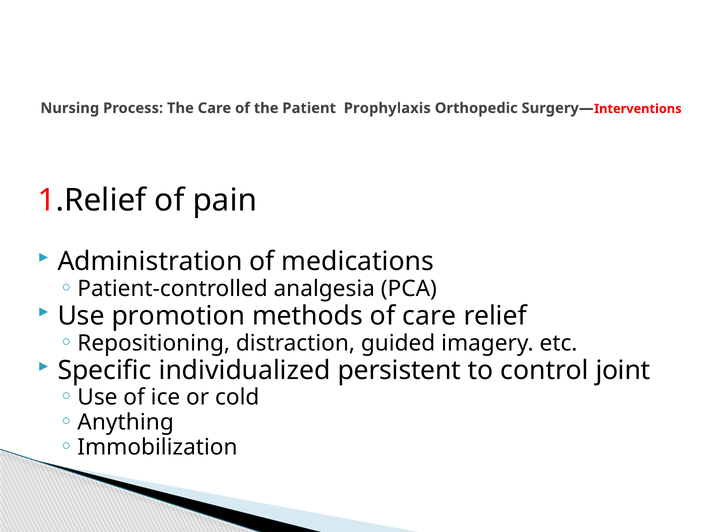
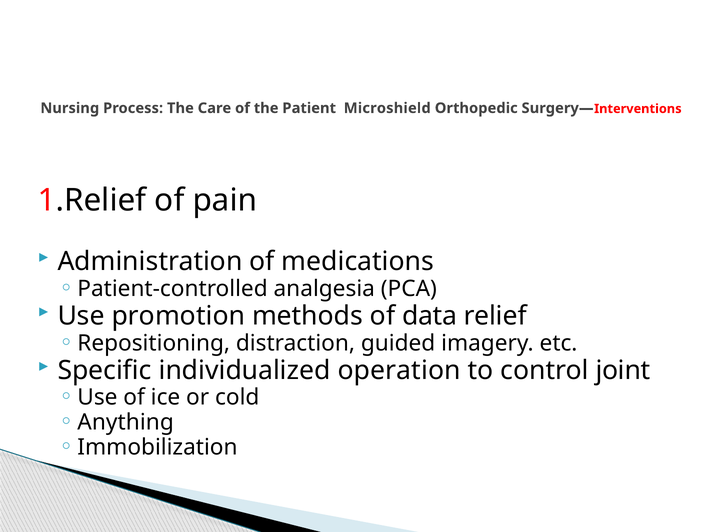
Prophylaxis: Prophylaxis -> Microshield (387, 108)
of care: care -> data (430, 316)
persistent: persistent -> operation (399, 370)
